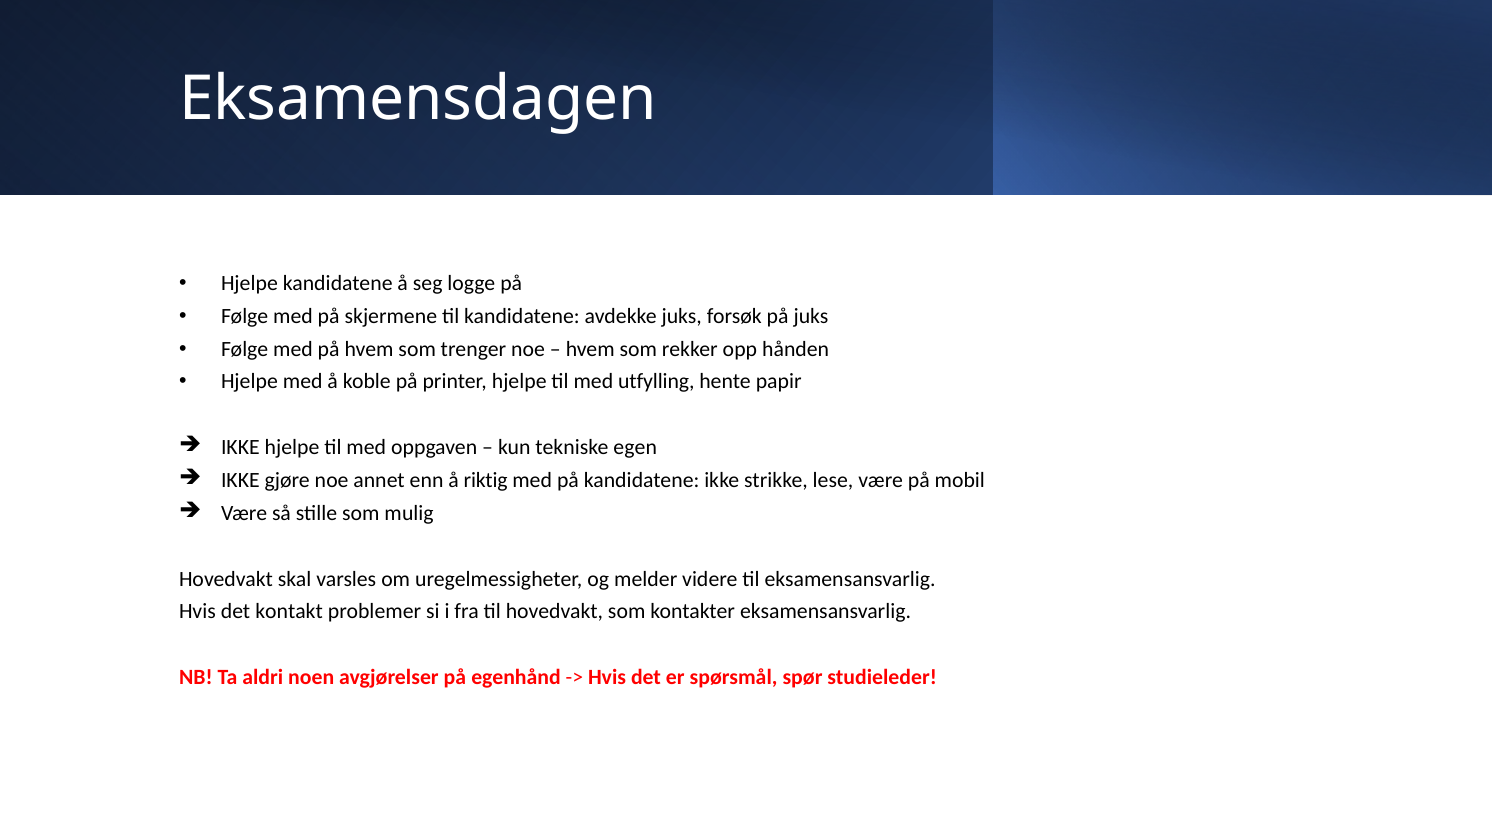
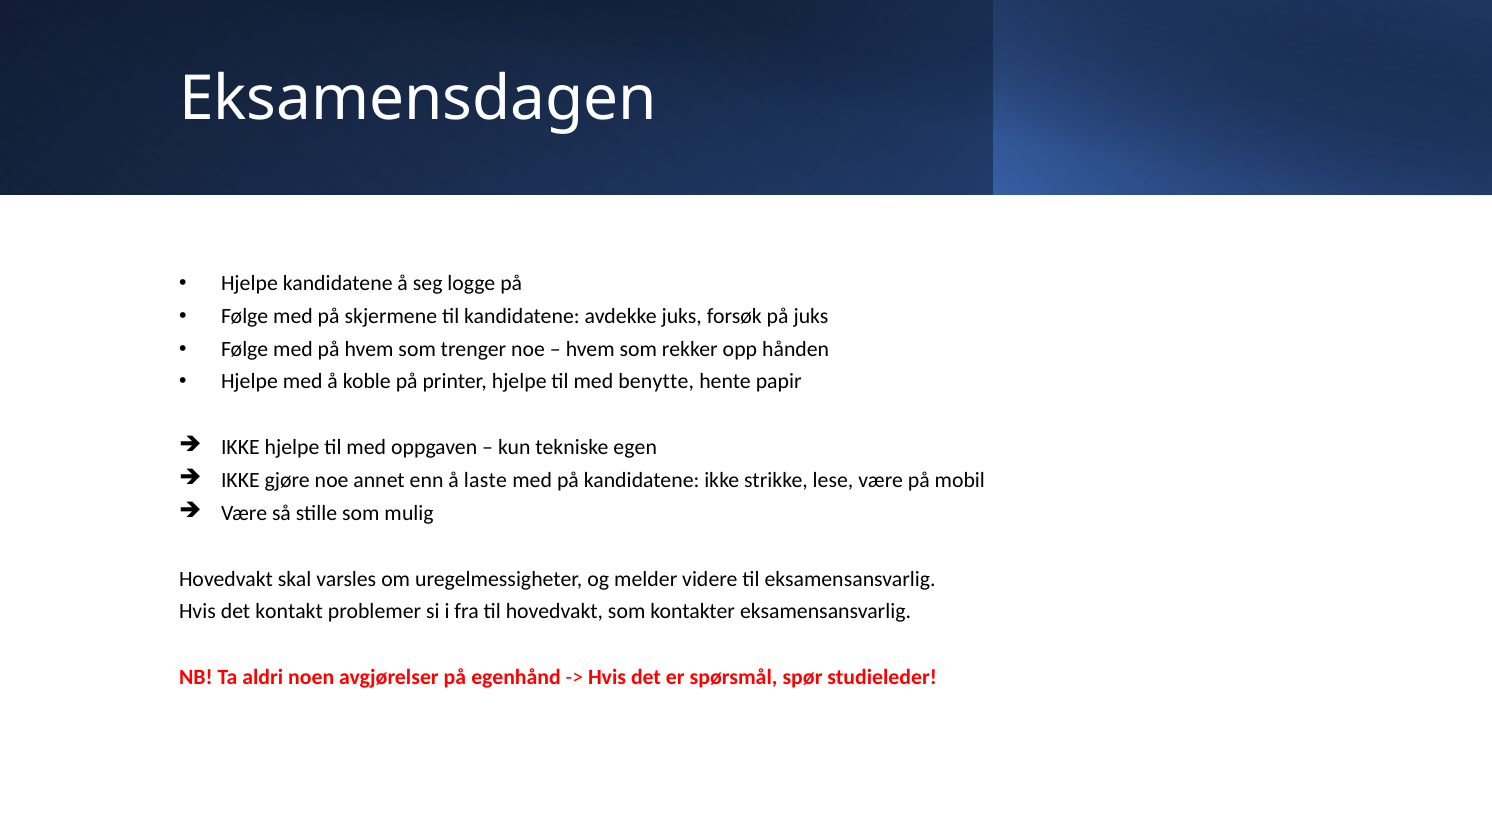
utfylling: utfylling -> benytte (656, 382)
riktig: riktig -> laste (485, 480)
